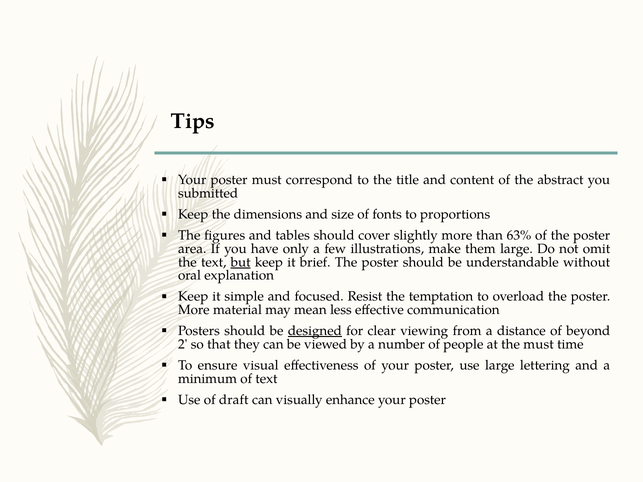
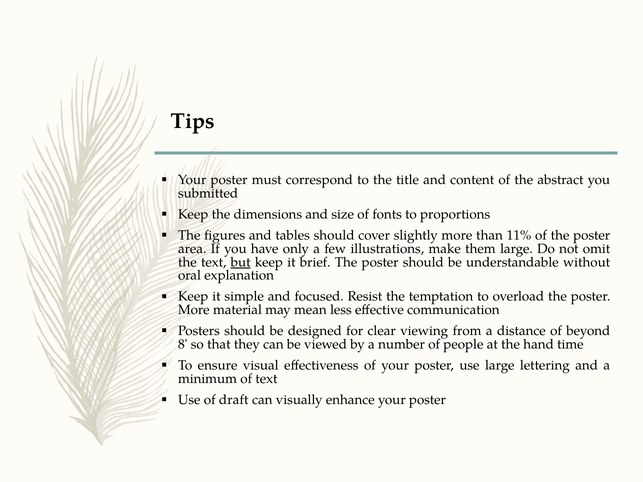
63%: 63% -> 11% (519, 235)
designed underline: present -> none (315, 331)
2: 2 -> 8 (183, 345)
the must: must -> hand (539, 345)
